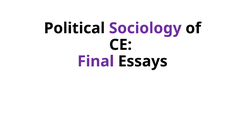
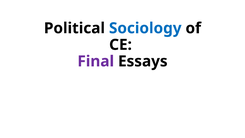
Sociology colour: purple -> blue (145, 28)
